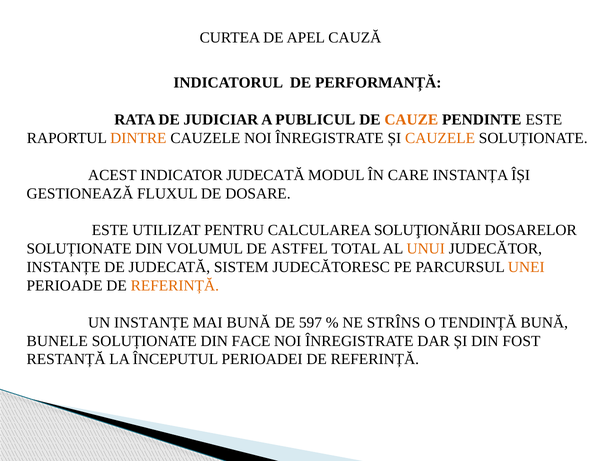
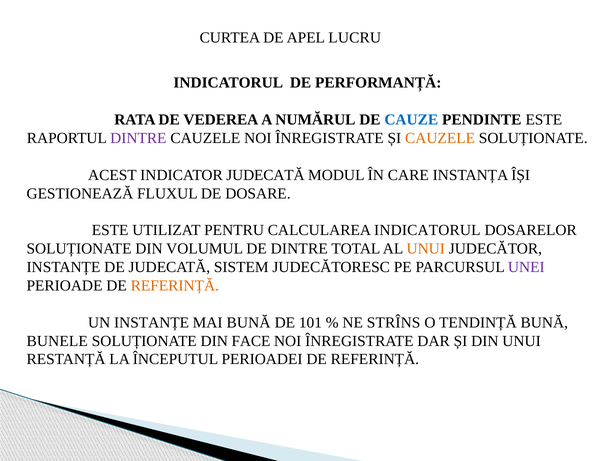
CAUZĂ: CAUZĂ -> LUCRU (355, 38)
JUDICIAR: JUDICIAR -> VEDEREA (221, 120)
PUBLICUL: PUBLICUL -> NUMĂRUL (315, 120)
CAUZE colour: orange -> blue (411, 120)
DINTRE colour: orange -> purple (138, 138)
CALCULAREA SOLUŢIONĂRII: SOLUŢIONĂRII -> INDICATORUL (427, 230)
DE ASTFEL: ASTFEL -> DINTRE (299, 249)
UNEI colour: orange -> purple (526, 267)
597: 597 -> 101 (310, 323)
DIN FOST: FOST -> UNUI (522, 341)
